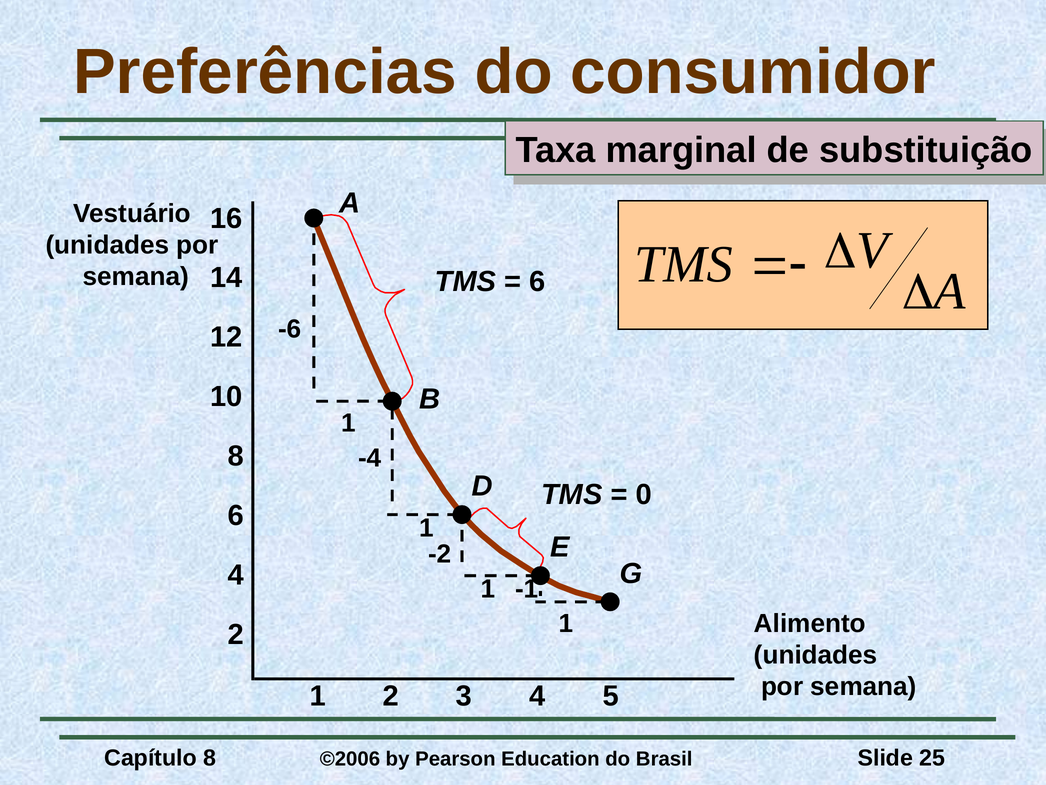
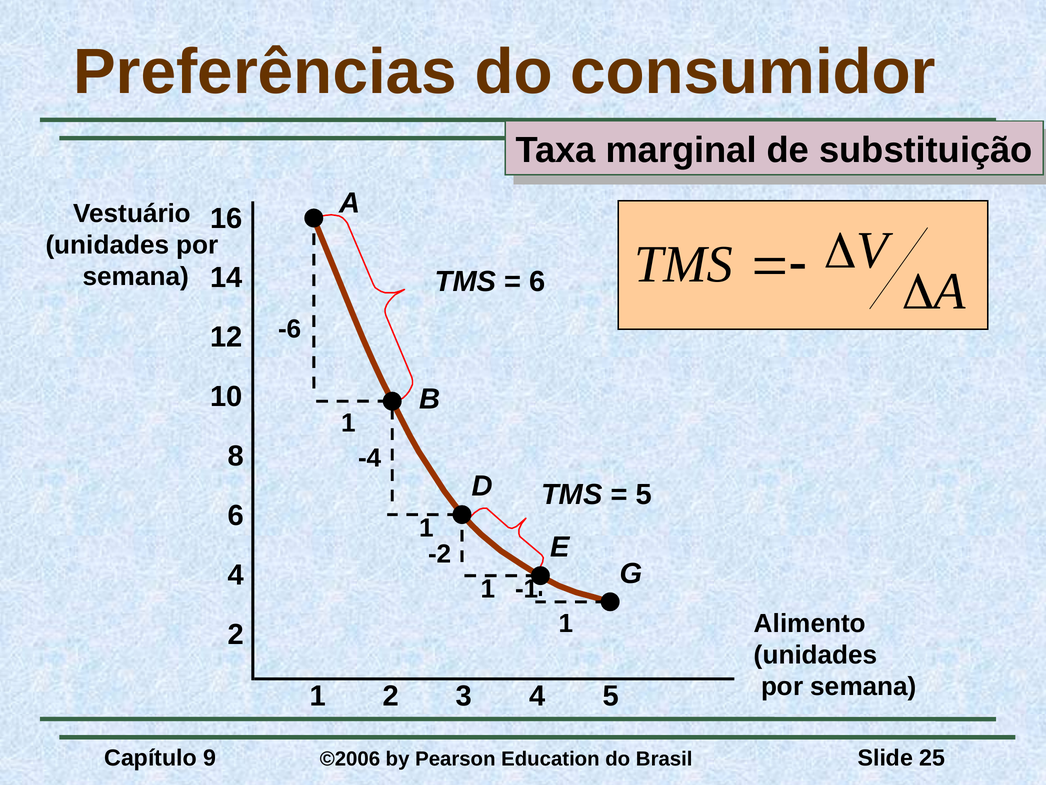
0: 0 -> 5 (644, 495)
Capítulo 8: 8 -> 9 (210, 758)
